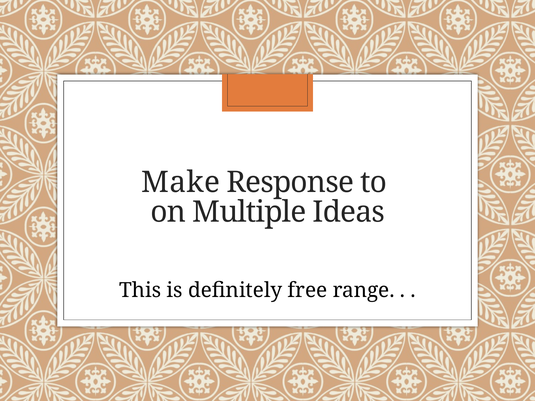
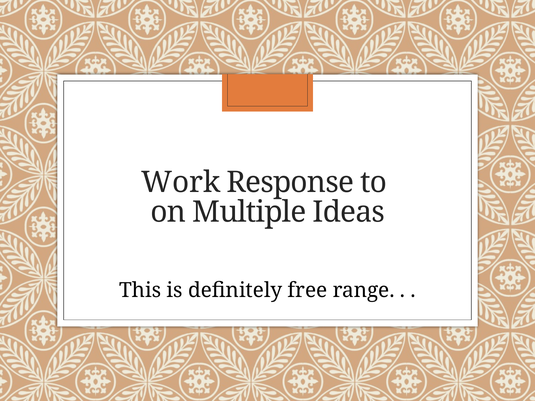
Make: Make -> Work (181, 182)
